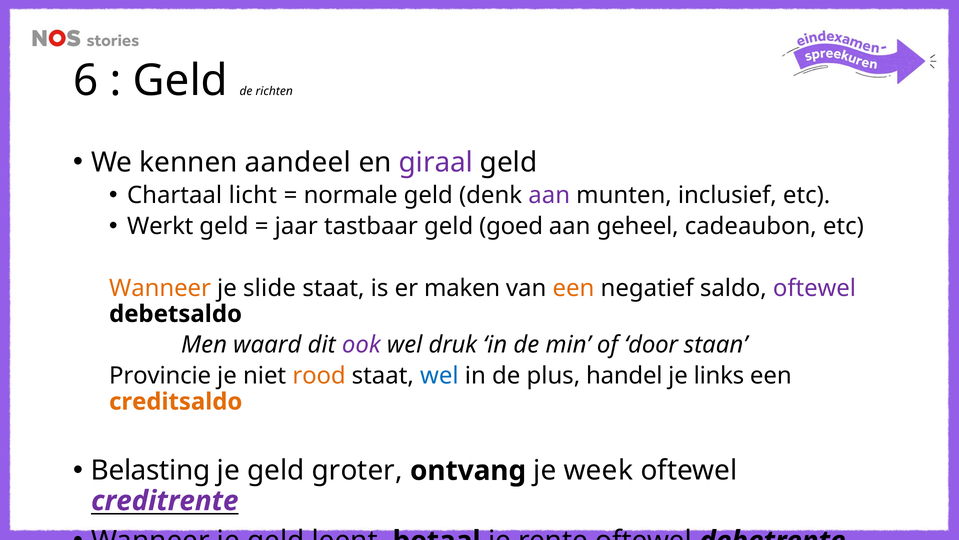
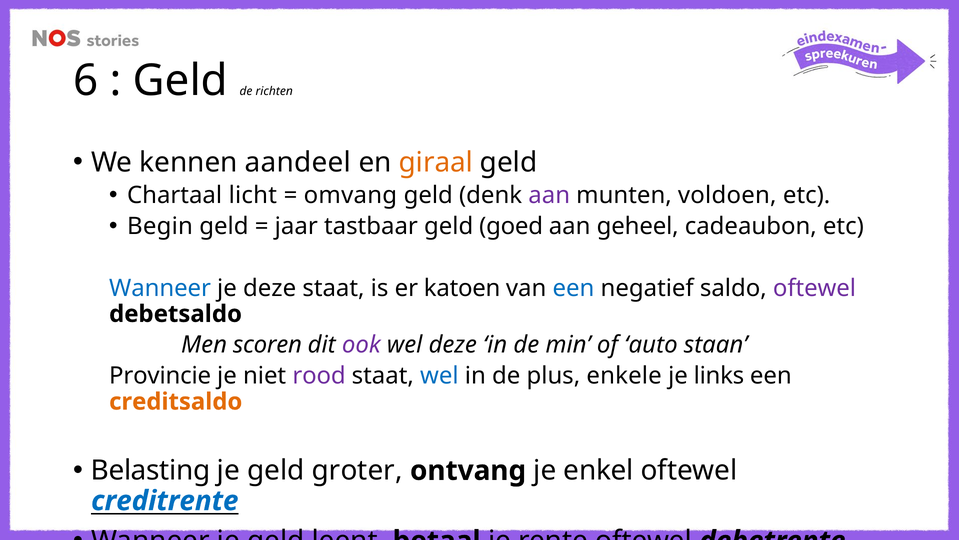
giraal colour: purple -> orange (436, 162)
normale: normale -> omvang (350, 195)
inclusief: inclusief -> voldoen (727, 195)
Werkt: Werkt -> Begin (160, 226)
Wanneer colour: orange -> blue (160, 288)
je slide: slide -> deze (270, 288)
maken: maken -> katoen (462, 288)
een colour: orange -> blue (573, 288)
waard: waard -> scoren (267, 345)
wel druk: druk -> deze (453, 345)
door: door -> auto (651, 345)
rood colour: orange -> purple (319, 375)
handel: handel -> enkele (624, 375)
week: week -> enkel (599, 470)
creditrente colour: purple -> blue (165, 500)
